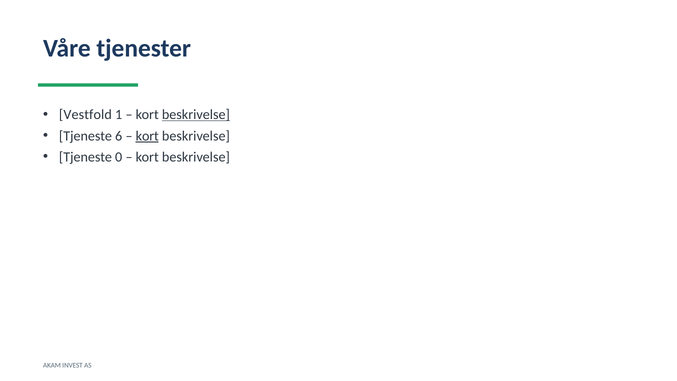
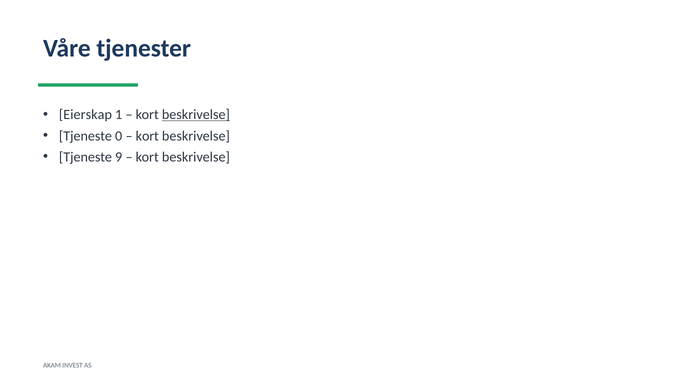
Vestfold: Vestfold -> Eierskap (85, 115)
6: 6 -> 0 (119, 136)
kort underline: present -> none (147, 136)
0: 0 -> 9 (119, 157)
